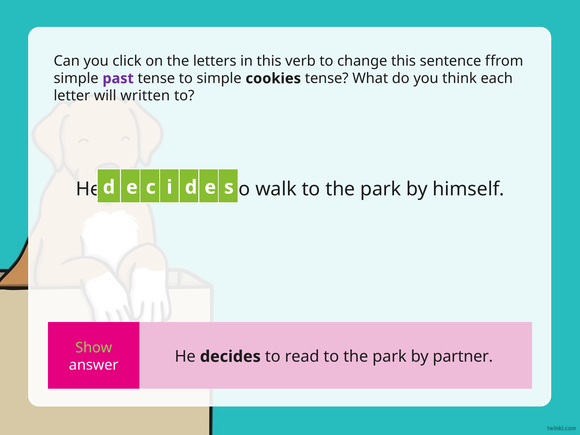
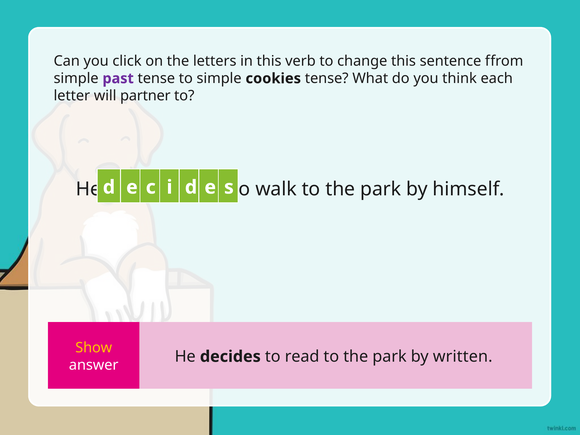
written: written -> partner (145, 96)
Show colour: light green -> yellow (94, 348)
partner: partner -> written (463, 357)
